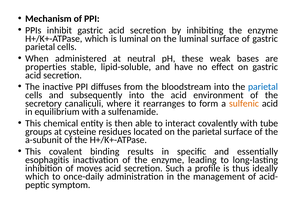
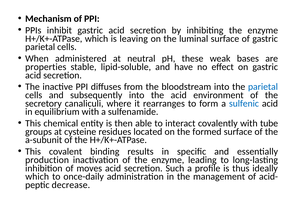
is luminal: luminal -> leaving (134, 39)
sulfenic colour: orange -> blue (244, 103)
on the parietal: parietal -> formed (207, 132)
esophagitis: esophagitis -> production (47, 160)
symptom: symptom -> decrease (71, 185)
